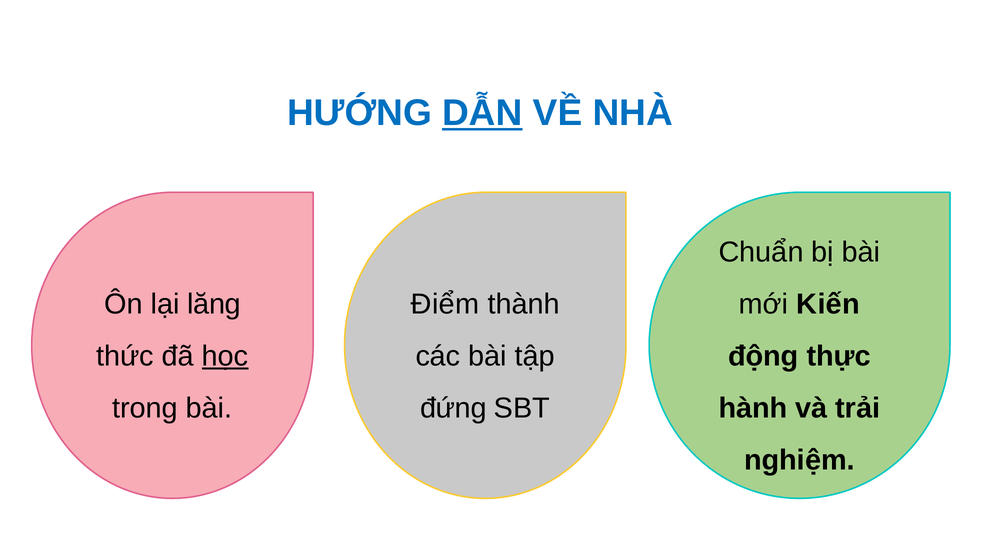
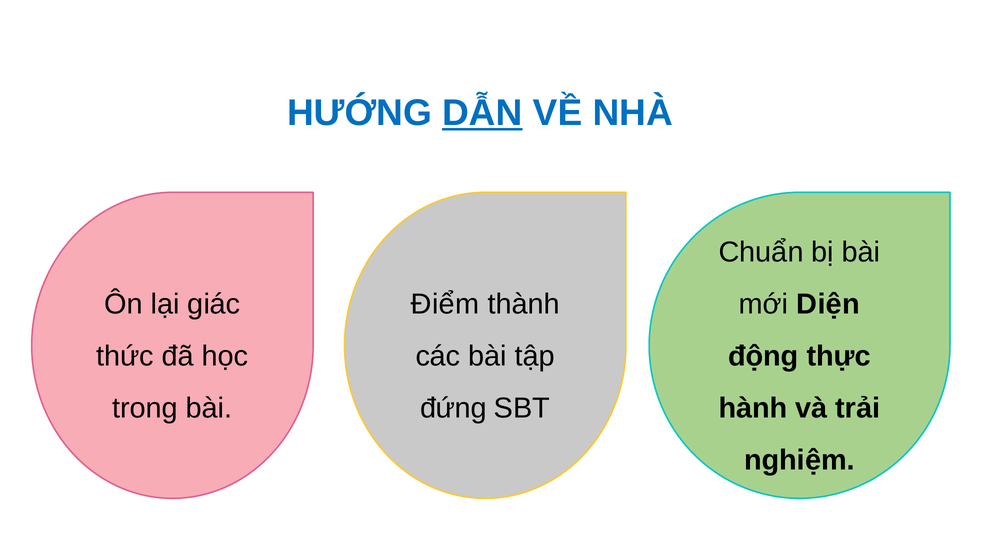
lăng: lăng -> giác (214, 304)
Kiến: Kiến -> Diện (828, 304)
học underline: present -> none (225, 356)
